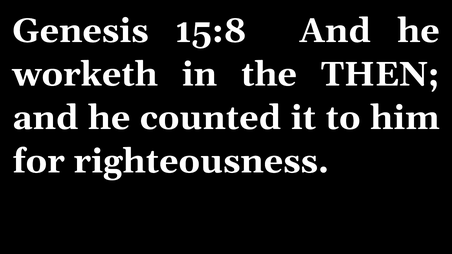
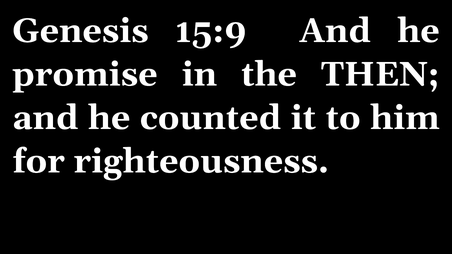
15:8: 15:8 -> 15:9 (211, 31)
worketh: worketh -> promise (85, 74)
